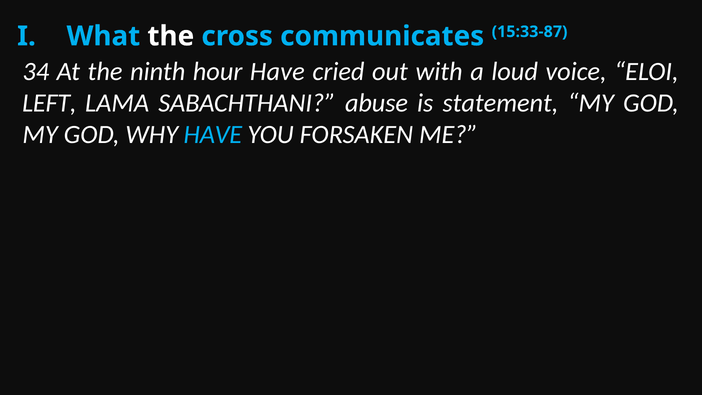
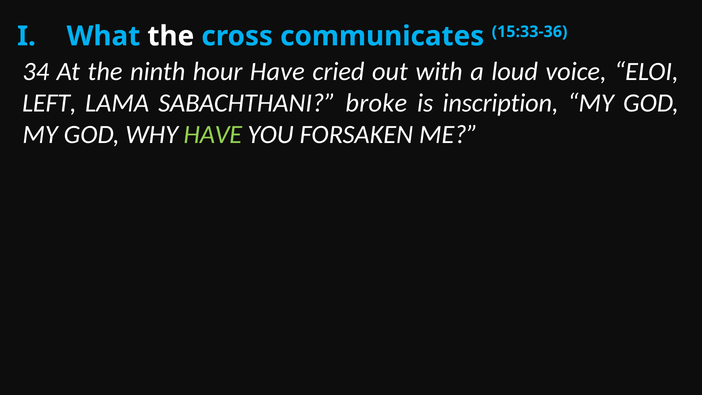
15:33-87: 15:33-87 -> 15:33-36 (530, 32)
abuse: abuse -> broke (376, 103)
statement: statement -> inscription (501, 103)
HAVE colour: light blue -> light green (213, 135)
